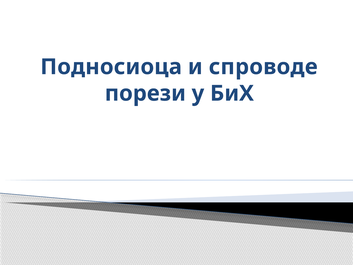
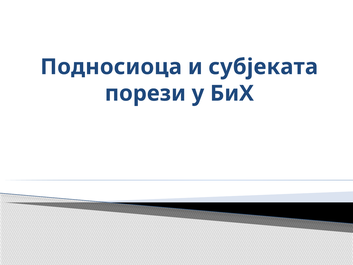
спроводе: спроводе -> субјеката (263, 67)
